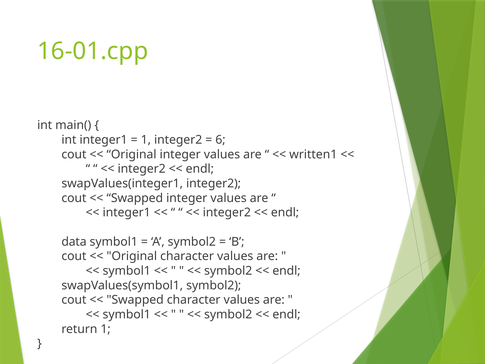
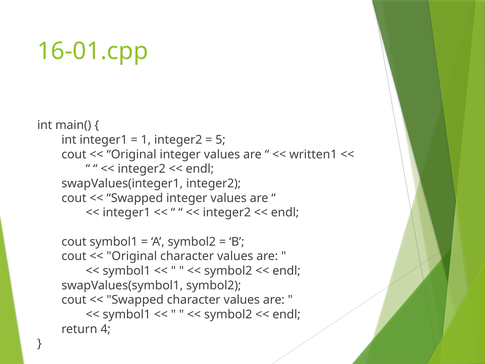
6: 6 -> 5 (220, 140)
data: data -> cout (74, 242)
return 1: 1 -> 4 (106, 329)
